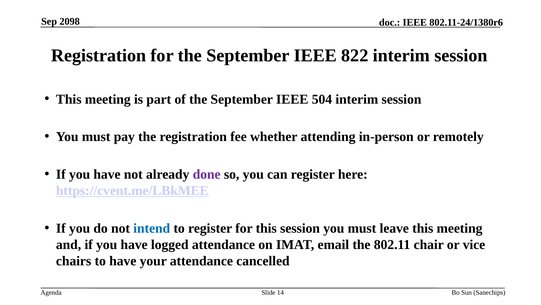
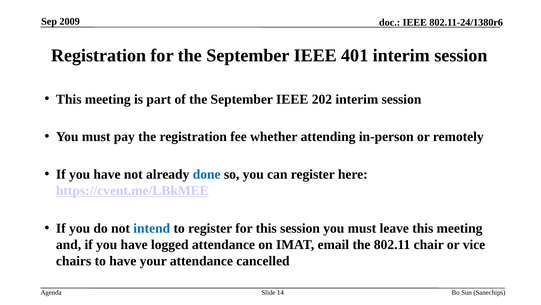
2098: 2098 -> 2009 (70, 22)
822: 822 -> 401 (355, 55)
504: 504 -> 202 (322, 99)
done colour: purple -> blue (207, 174)
